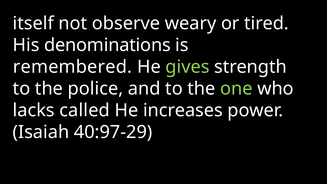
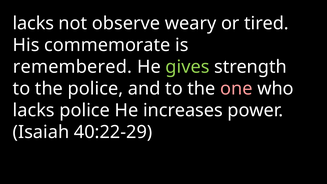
itself: itself -> lacks (33, 23)
denominations: denominations -> commemorate (107, 45)
one colour: light green -> pink (236, 89)
lacks called: called -> police (85, 110)
40:97-29: 40:97-29 -> 40:22-29 (113, 132)
